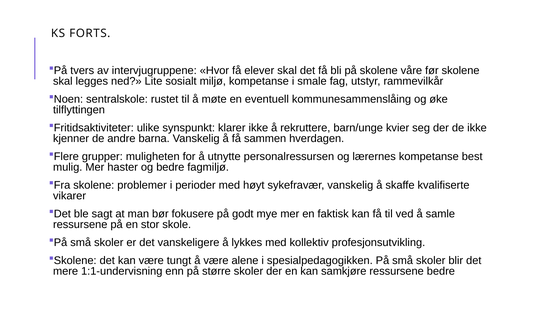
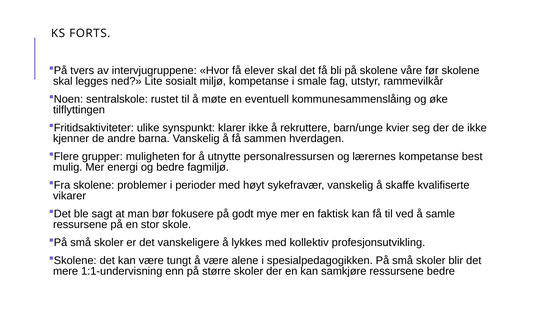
haster: haster -> energi (123, 167)
